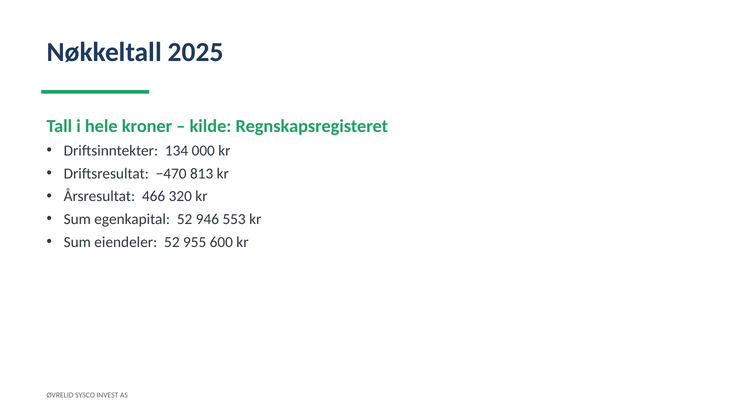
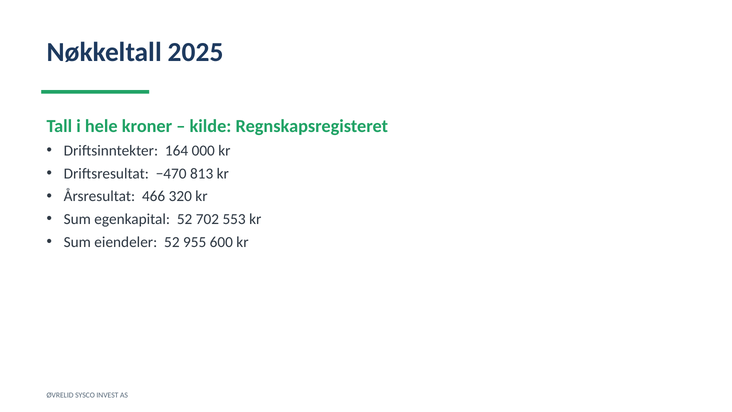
134: 134 -> 164 (177, 151)
946: 946 -> 702 (207, 219)
